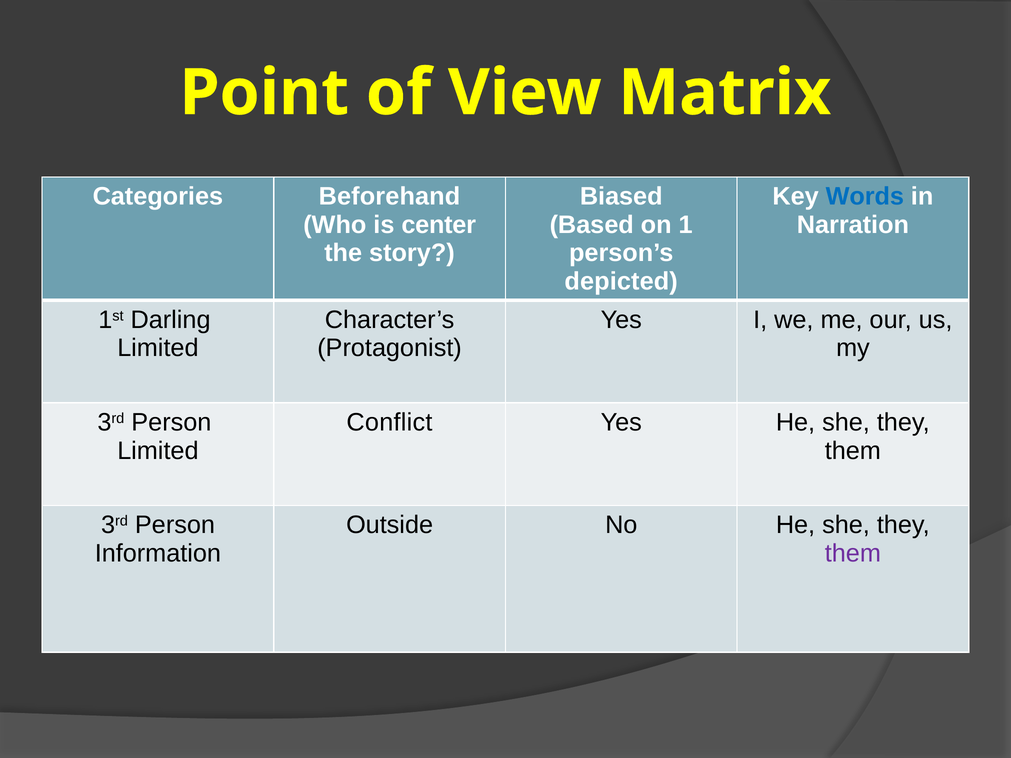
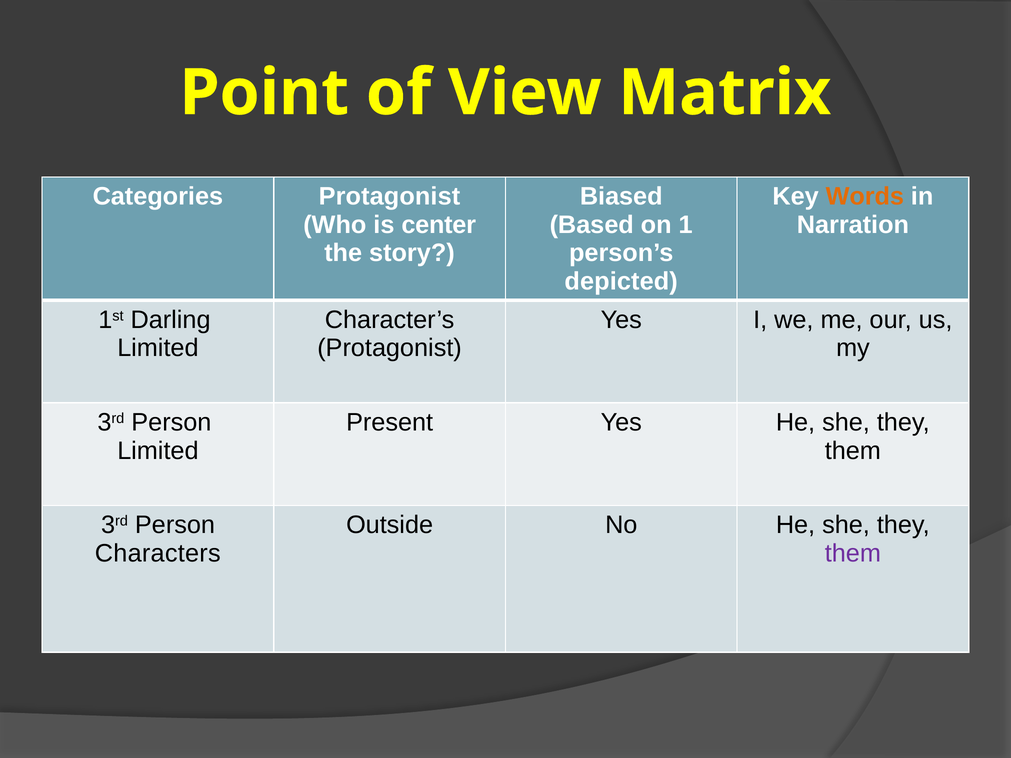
Categories Beforehand: Beforehand -> Protagonist (389, 197)
Words colour: blue -> orange (865, 197)
Conflict: Conflict -> Present (390, 423)
Information: Information -> Characters (158, 554)
